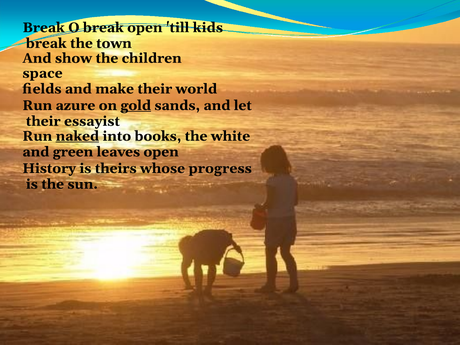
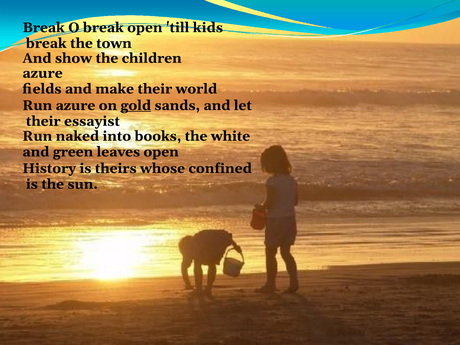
space: space -> azure (43, 73)
naked underline: present -> none (77, 136)
progress: progress -> confined (220, 168)
